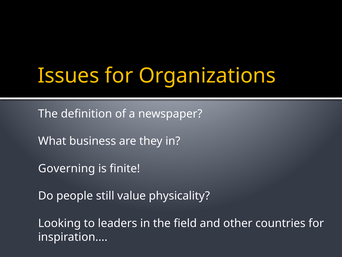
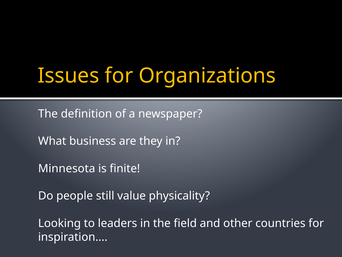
Governing: Governing -> Minnesota (67, 168)
